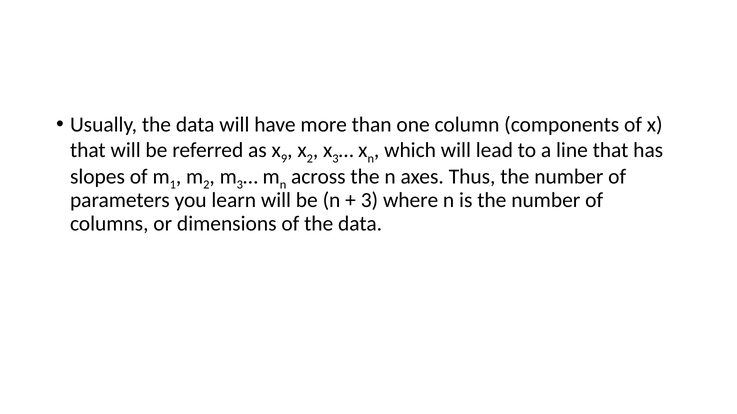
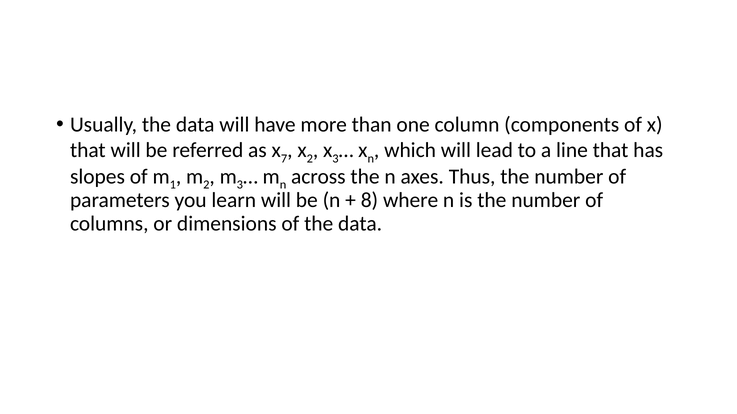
9: 9 -> 7 (284, 159)
3: 3 -> 8 (369, 201)
